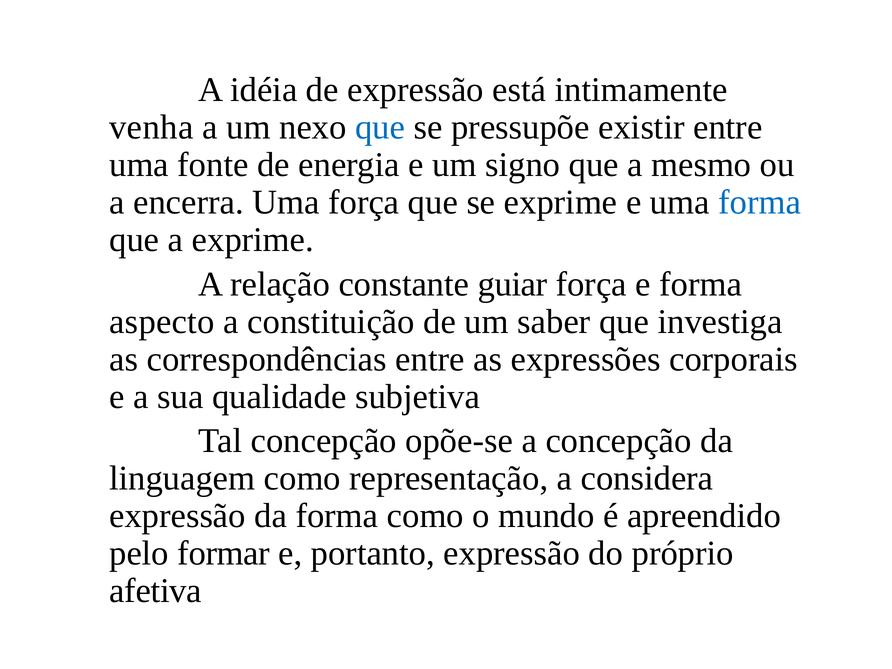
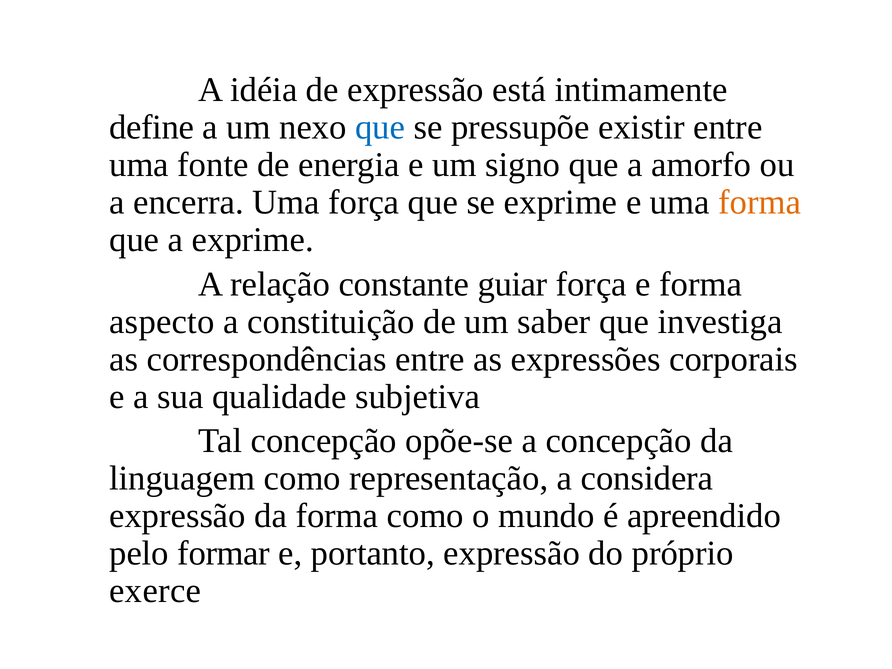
venha: venha -> define (152, 127)
mesmo: mesmo -> amorfo (701, 165)
forma colour: blue -> orange (760, 202)
afetiva: afetiva -> exerce (155, 591)
